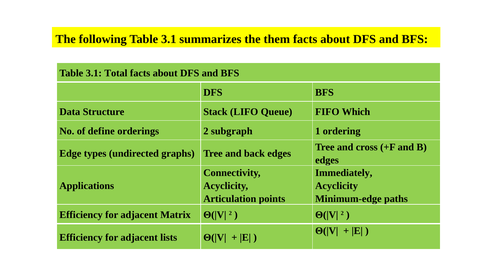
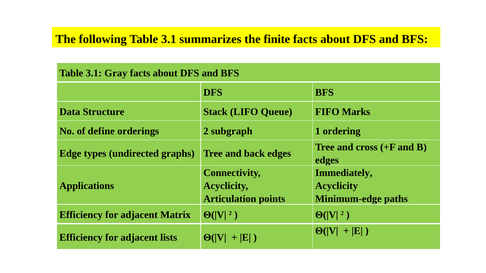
them: them -> finite (277, 39)
Total: Total -> Gray (116, 73)
Which: Which -> Marks (356, 112)
